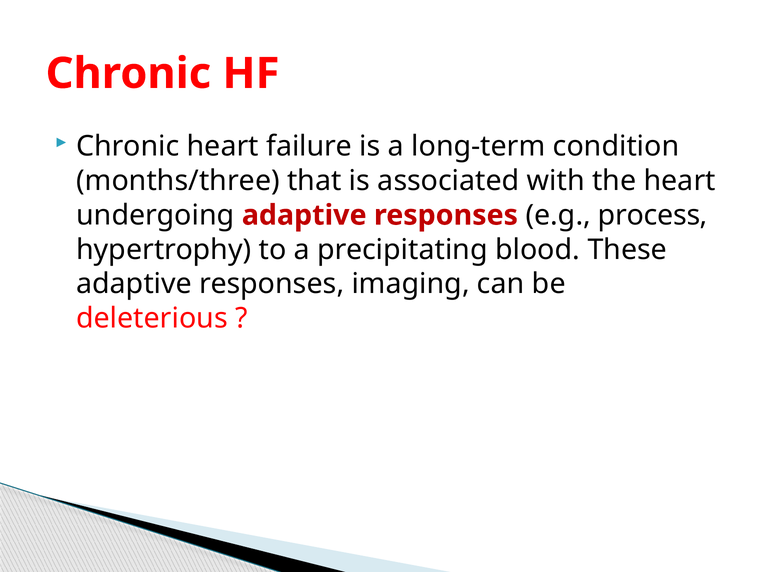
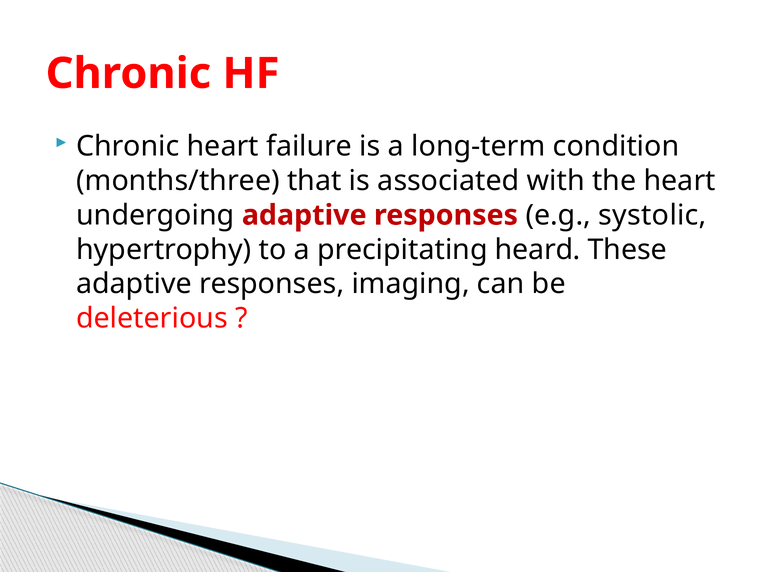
process: process -> systolic (653, 215)
blood: blood -> heard (538, 250)
